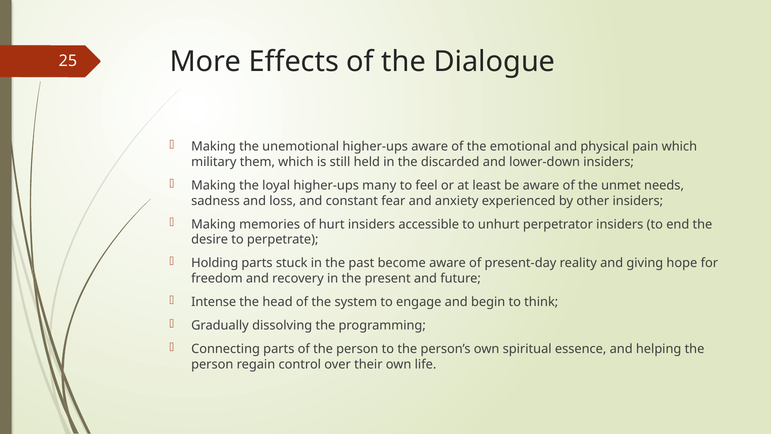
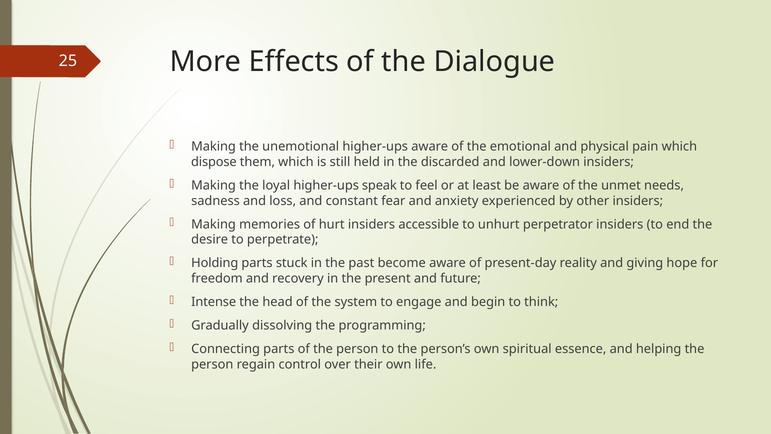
military: military -> dispose (214, 162)
many: many -> speak (379, 185)
